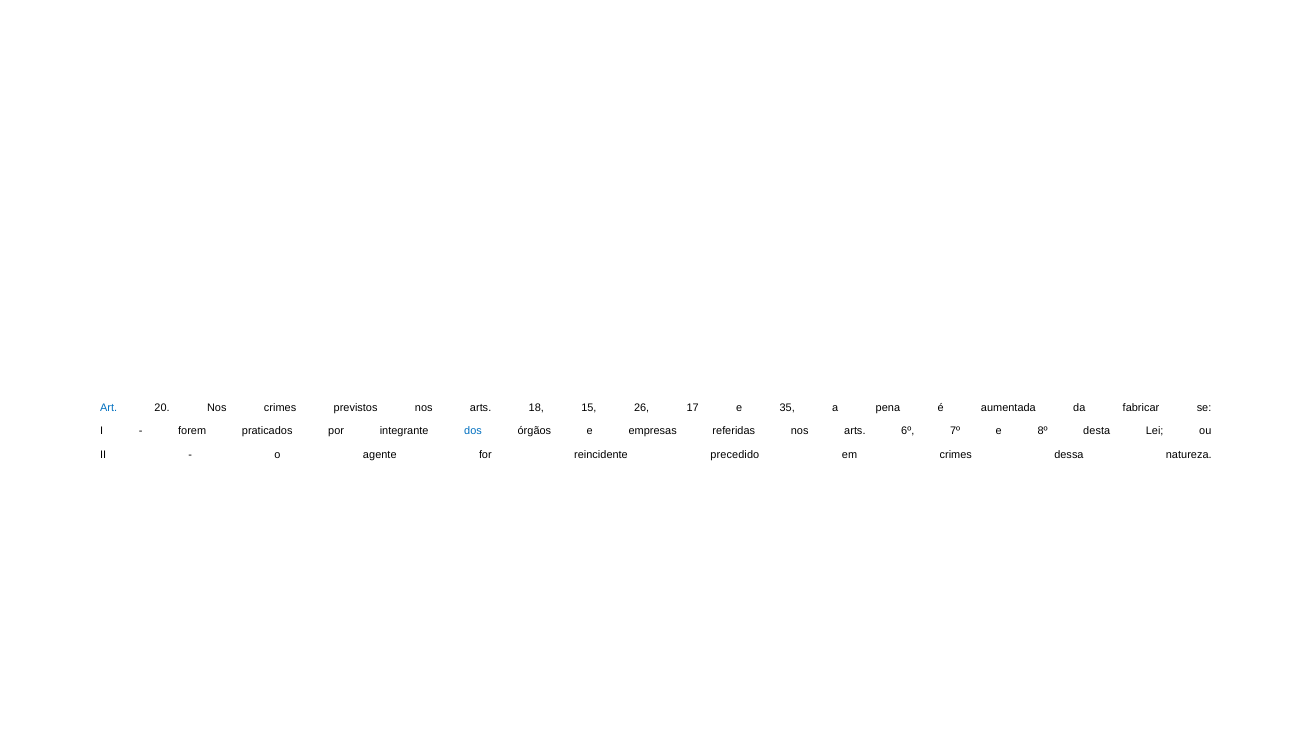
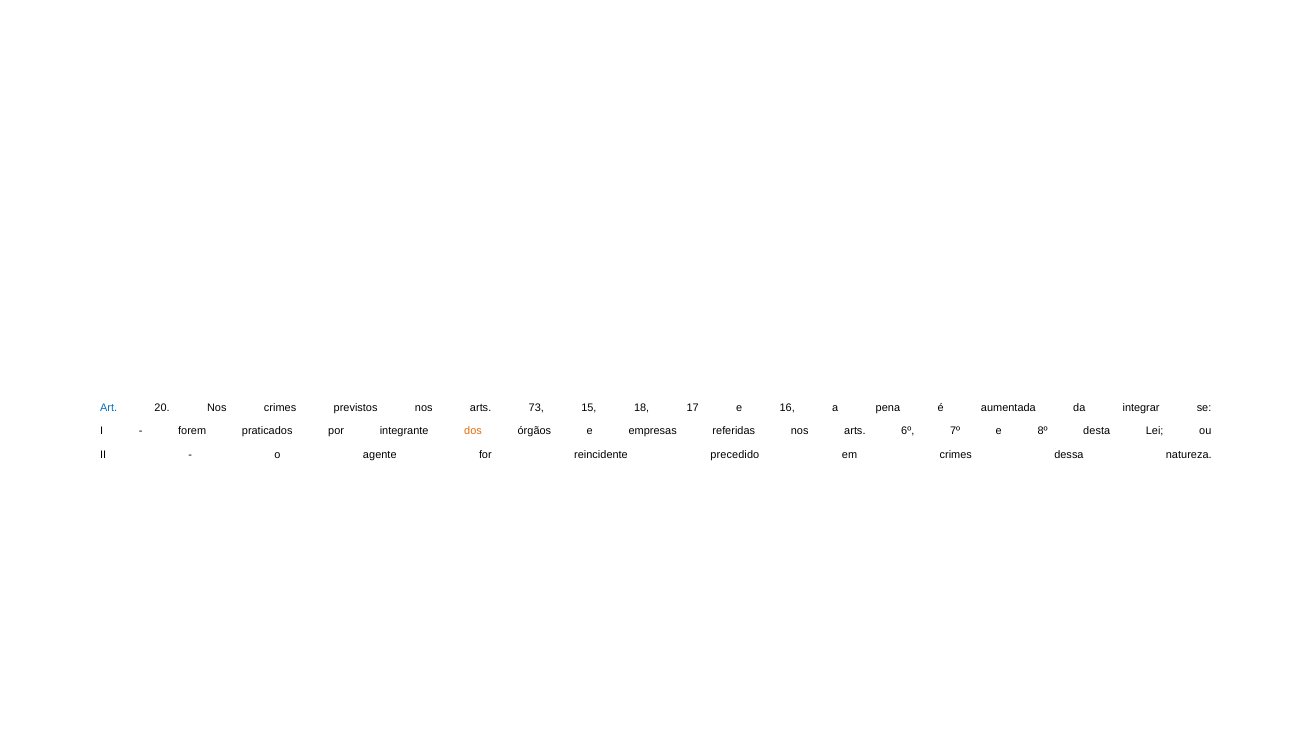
18: 18 -> 73 (536, 407)
26: 26 -> 18 (642, 407)
35: 35 -> 16 (787, 407)
fabricar: fabricar -> integrar (1141, 407)
dos colour: blue -> orange (473, 431)
